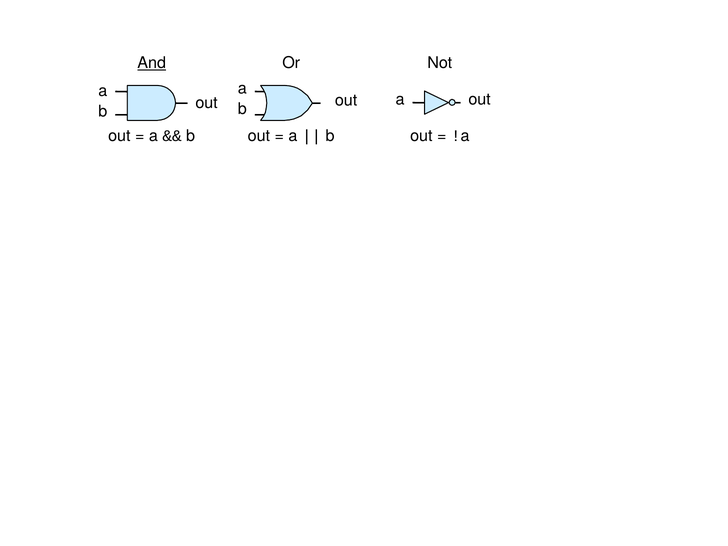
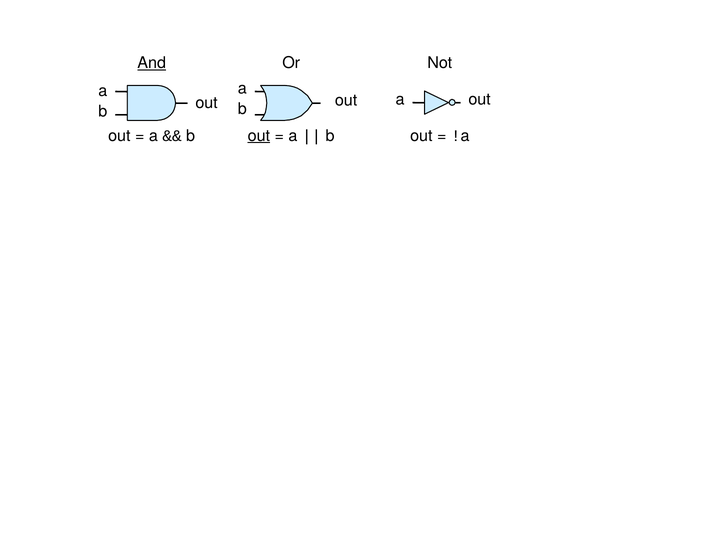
out underline: none -> present (259, 136)
